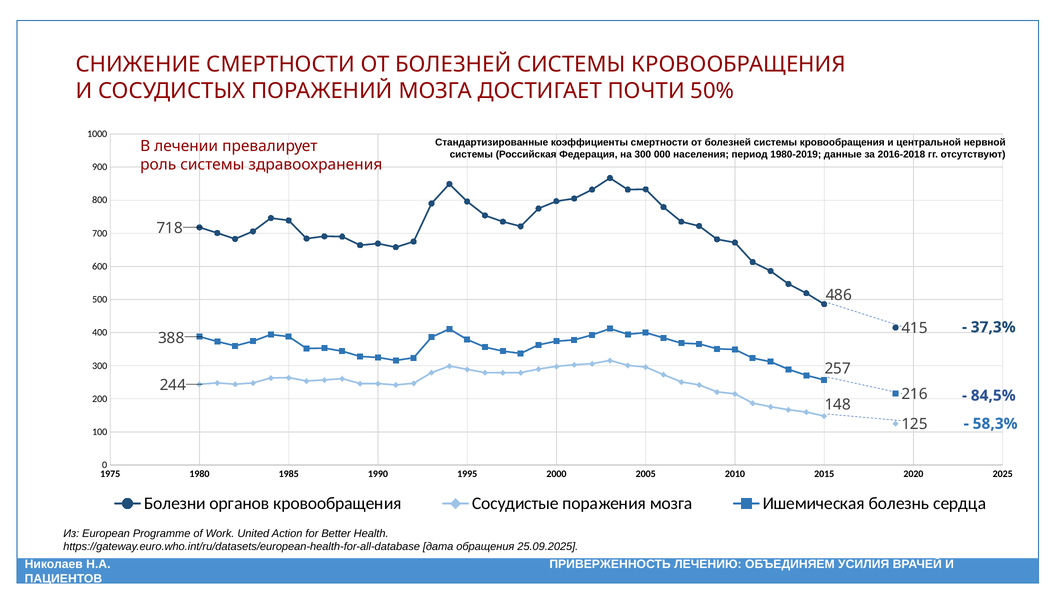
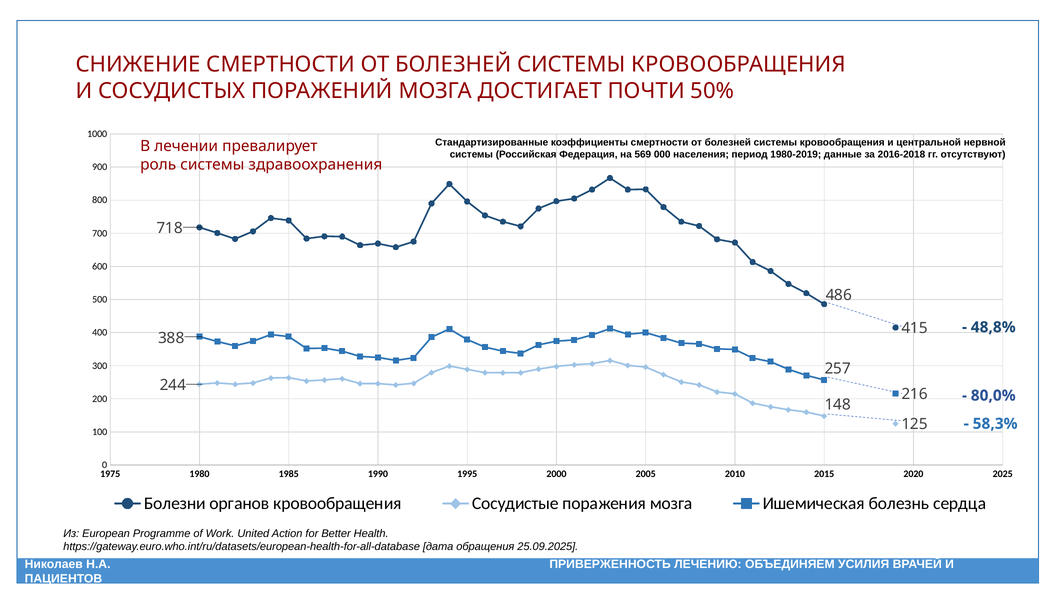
на 300: 300 -> 569 (643, 155)
37,3%: 37,3% -> 48,8% (993, 327)
84,5%: 84,5% -> 80,0% (993, 396)
